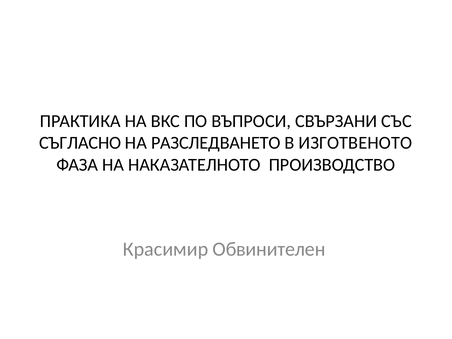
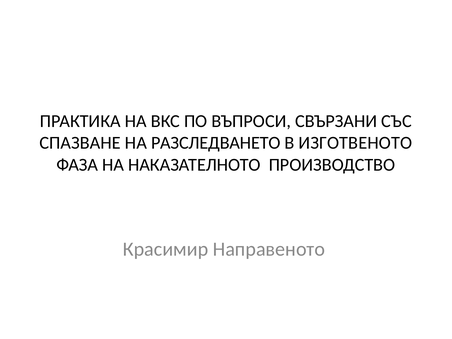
СЪГЛАСНО: СЪГЛАСНО -> СПАЗВАНЕ (80, 143)
Обвинителен: Обвинителен -> Направеното (269, 249)
